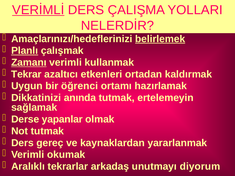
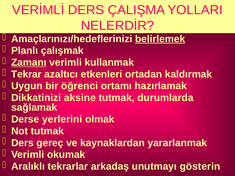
VERİMLİ underline: present -> none (38, 10)
Planlı underline: present -> none (25, 51)
anında: anında -> aksine (80, 98)
ertelemeyin: ertelemeyin -> durumlarda (165, 98)
yapanlar: yapanlar -> yerlerini (62, 119)
diyorum: diyorum -> gösterin (200, 167)
